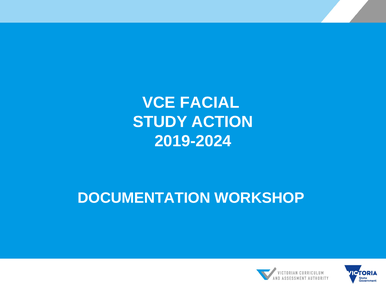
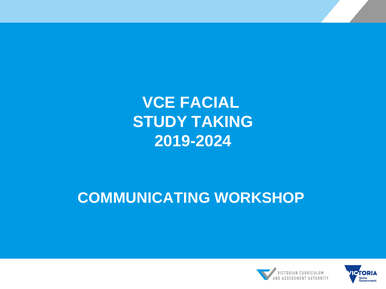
ACTION: ACTION -> TAKING (222, 122)
DOCUMENTATION: DOCUMENTATION -> COMMUNICATING (144, 198)
